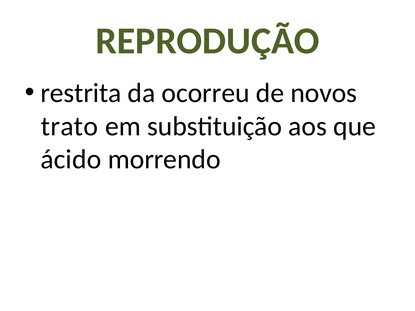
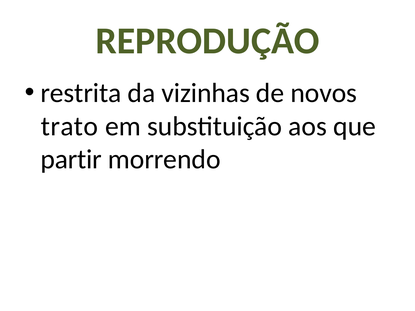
ocorreu: ocorreu -> vizinhas (206, 93)
ácido: ácido -> partir (71, 160)
